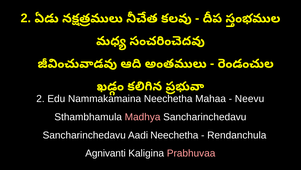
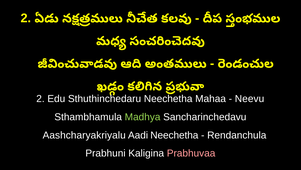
Nammakamaina: Nammakamaina -> Sthuthinchedaru (105, 99)
Madhya colour: pink -> light green (143, 117)
Sancharinchedavu: Sancharinchedavu -> Aashcharyakriyalu (84, 135)
Agnivanti: Agnivanti -> Prabhuni (105, 153)
